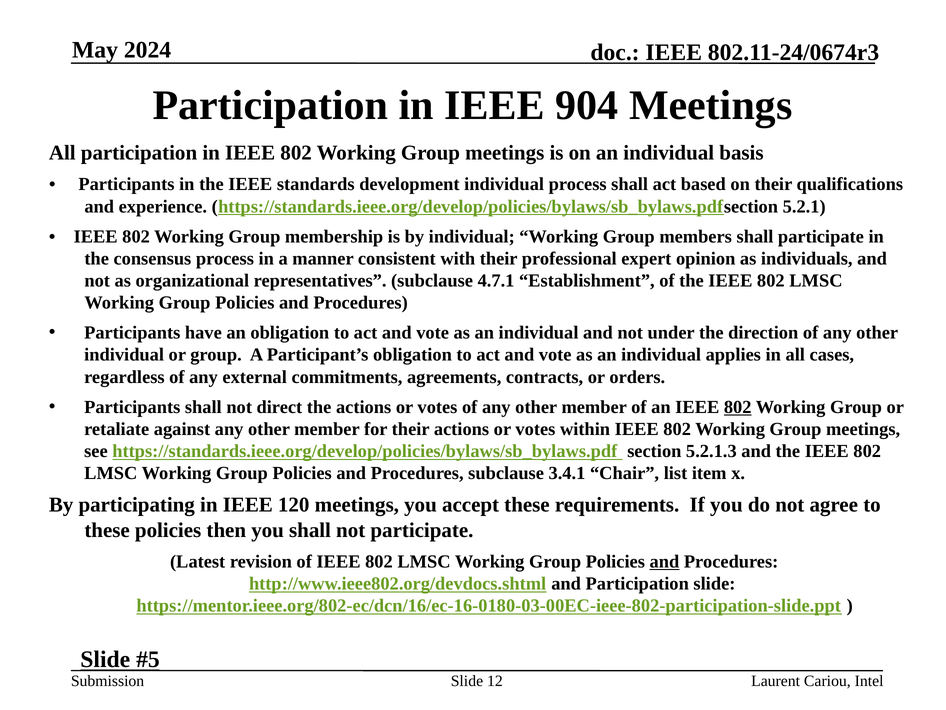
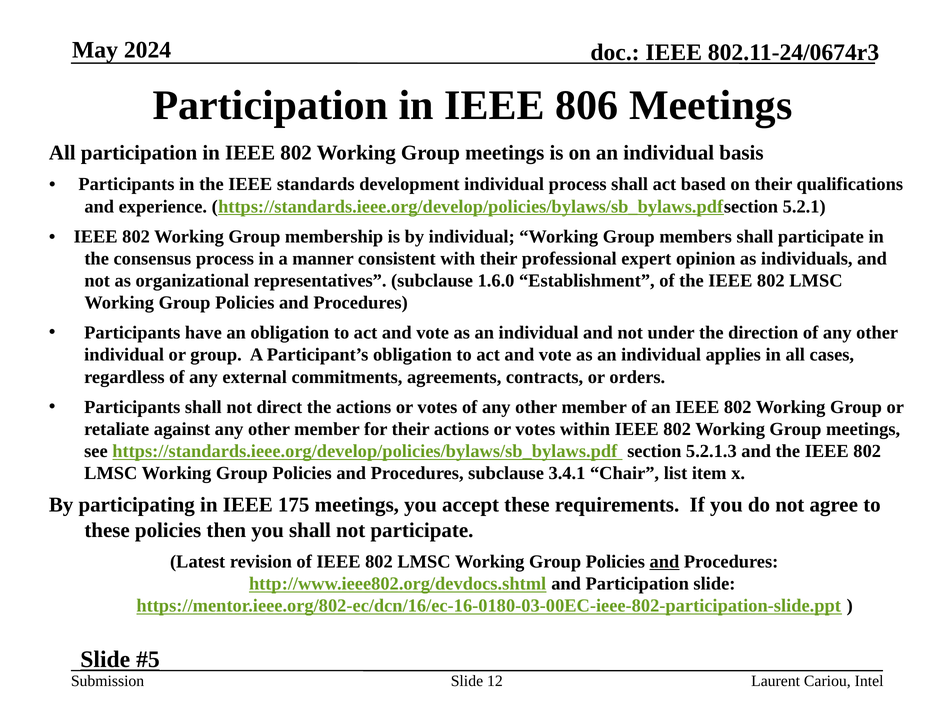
904: 904 -> 806 (587, 105)
4.7.1: 4.7.1 -> 1.6.0 (496, 280)
802 underline: present -> none (738, 407)
120: 120 -> 175 (294, 505)
